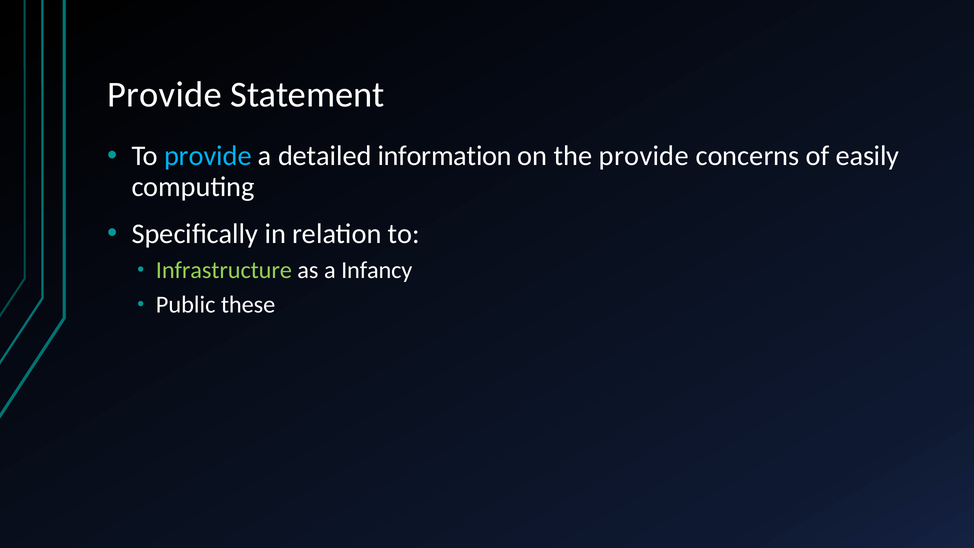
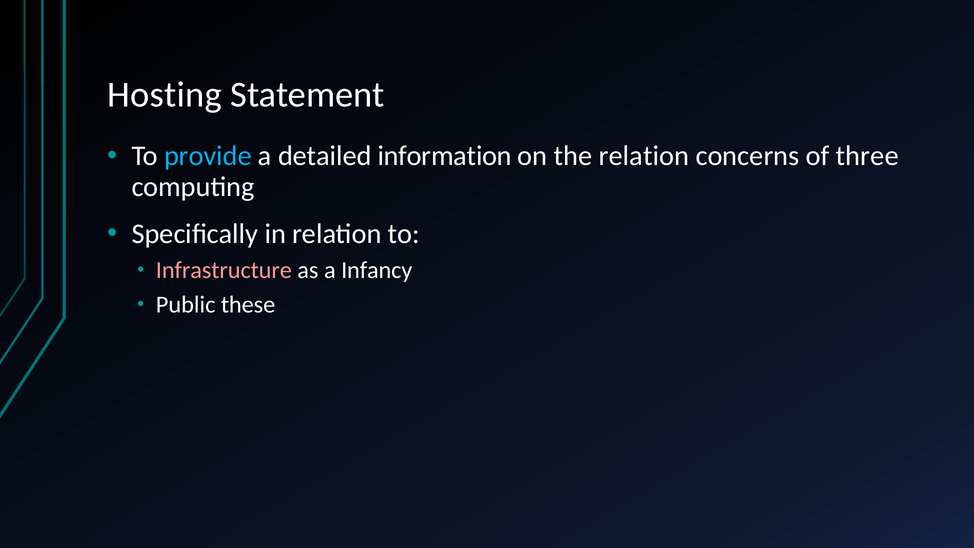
Provide: Provide -> Hosting (165, 95)
the provide: provide -> relation (644, 156)
easily: easily -> three (867, 156)
Infrastructure colour: light green -> pink (224, 270)
